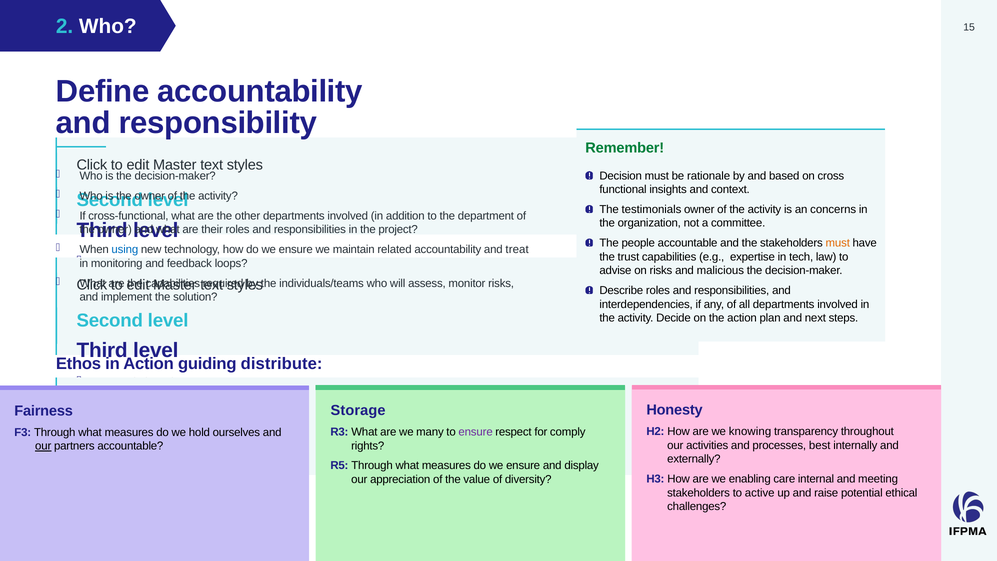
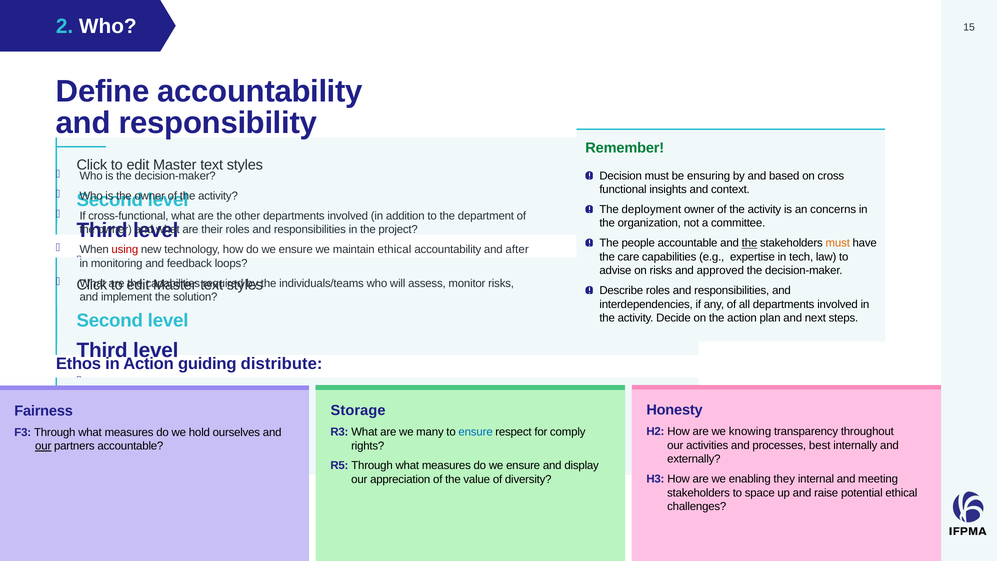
rationale: rationale -> ensuring (709, 176)
testimonials: testimonials -> deployment (651, 209)
the underline: none -> present (750, 243)
using colour: blue -> red (125, 249)
maintain related: related -> ethical (394, 249)
treat: treat -> after (517, 249)
trust: trust -> care (628, 257)
malicious: malicious -> approved (720, 271)
ensure colour: purple -> blue (476, 432)
care: care -> they (784, 479)
active: active -> space (760, 493)
